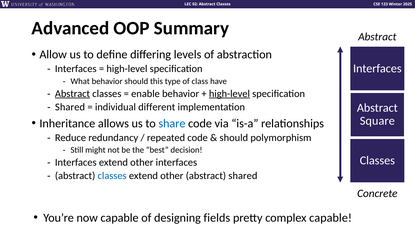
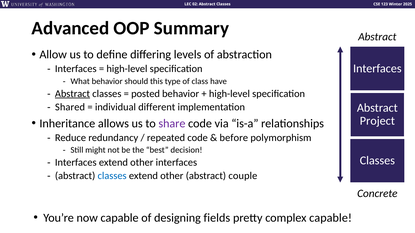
enable: enable -> posted (146, 94)
high-level underline: present -> none (229, 94)
Square: Square -> Project (377, 121)
share colour: blue -> purple (172, 124)
should: should -> before (234, 138)
abstract shared: shared -> couple (243, 176)
